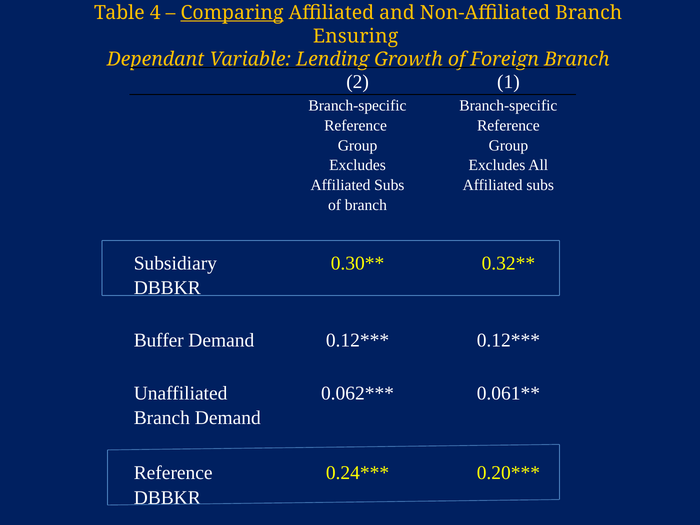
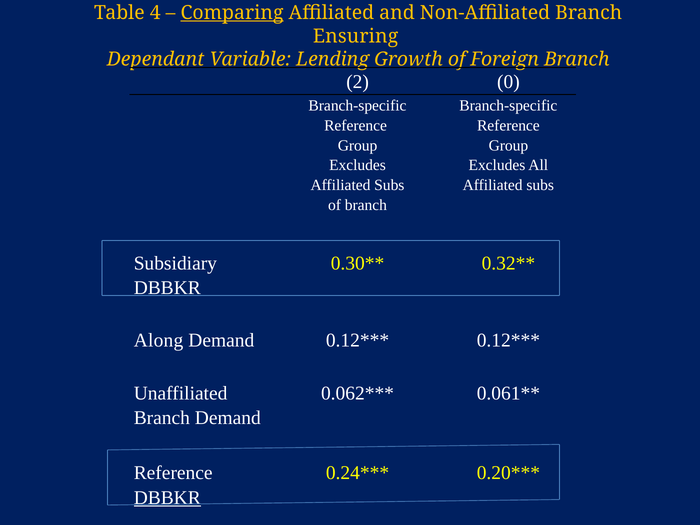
1: 1 -> 0 (508, 82)
Buffer: Buffer -> Along (159, 340)
DBBKR underline: none -> present (167, 498)
